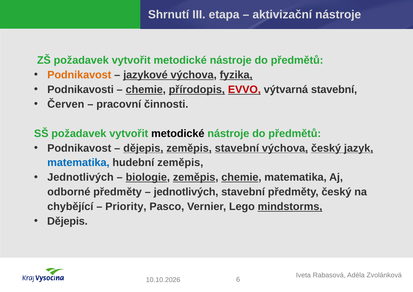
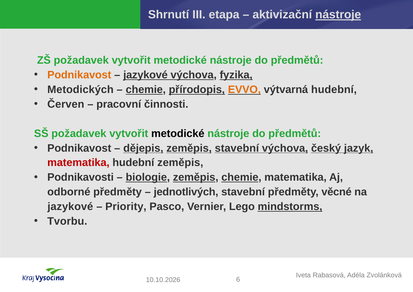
nástroje underline: none -> present (338, 15)
Podnikavosti: Podnikavosti -> Metodických (80, 90)
EVVO colour: red -> orange (244, 90)
výtvarná stavební: stavební -> hudební (334, 90)
matematika colour: blue -> red (78, 163)
Jednotlivých: Jednotlivých -> Podnikavosti (81, 177)
předměty český: český -> věcné (337, 192)
chybějící: chybějící -> jazykové (70, 207)
Dějepis: Dějepis -> Tvorbu (67, 221)
